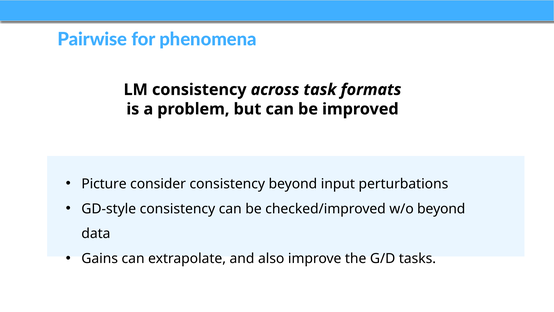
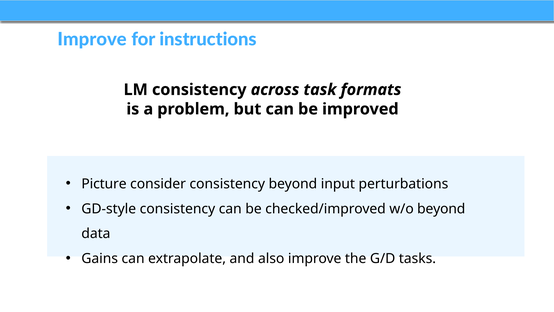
Pairwise: Pairwise -> Improve (92, 39)
phenomena: phenomena -> instructions (208, 39)
